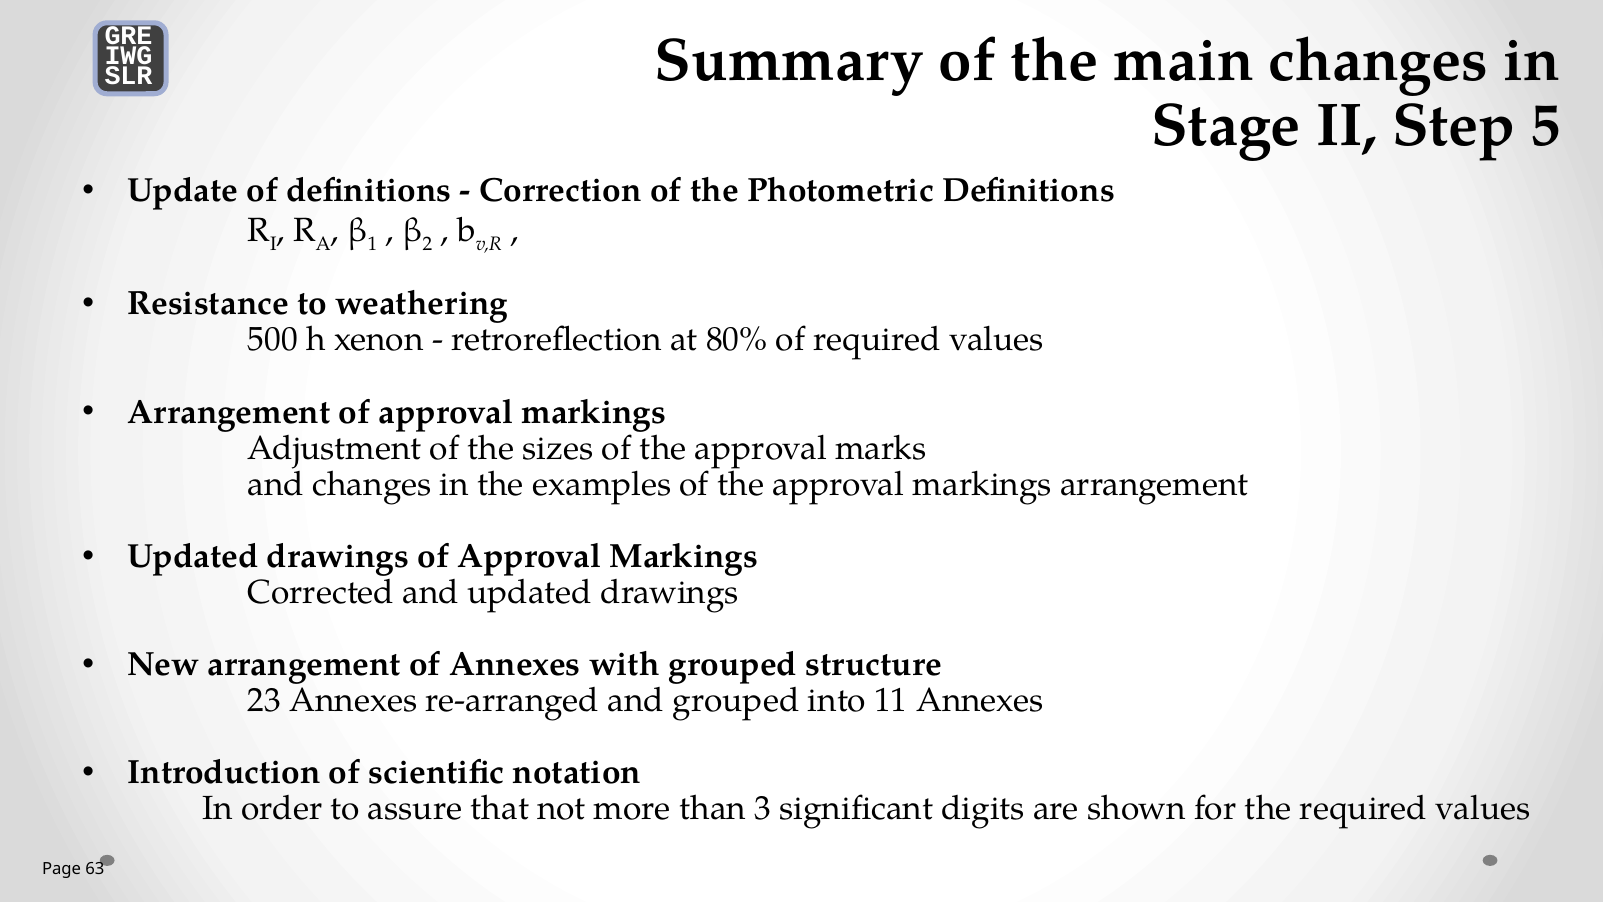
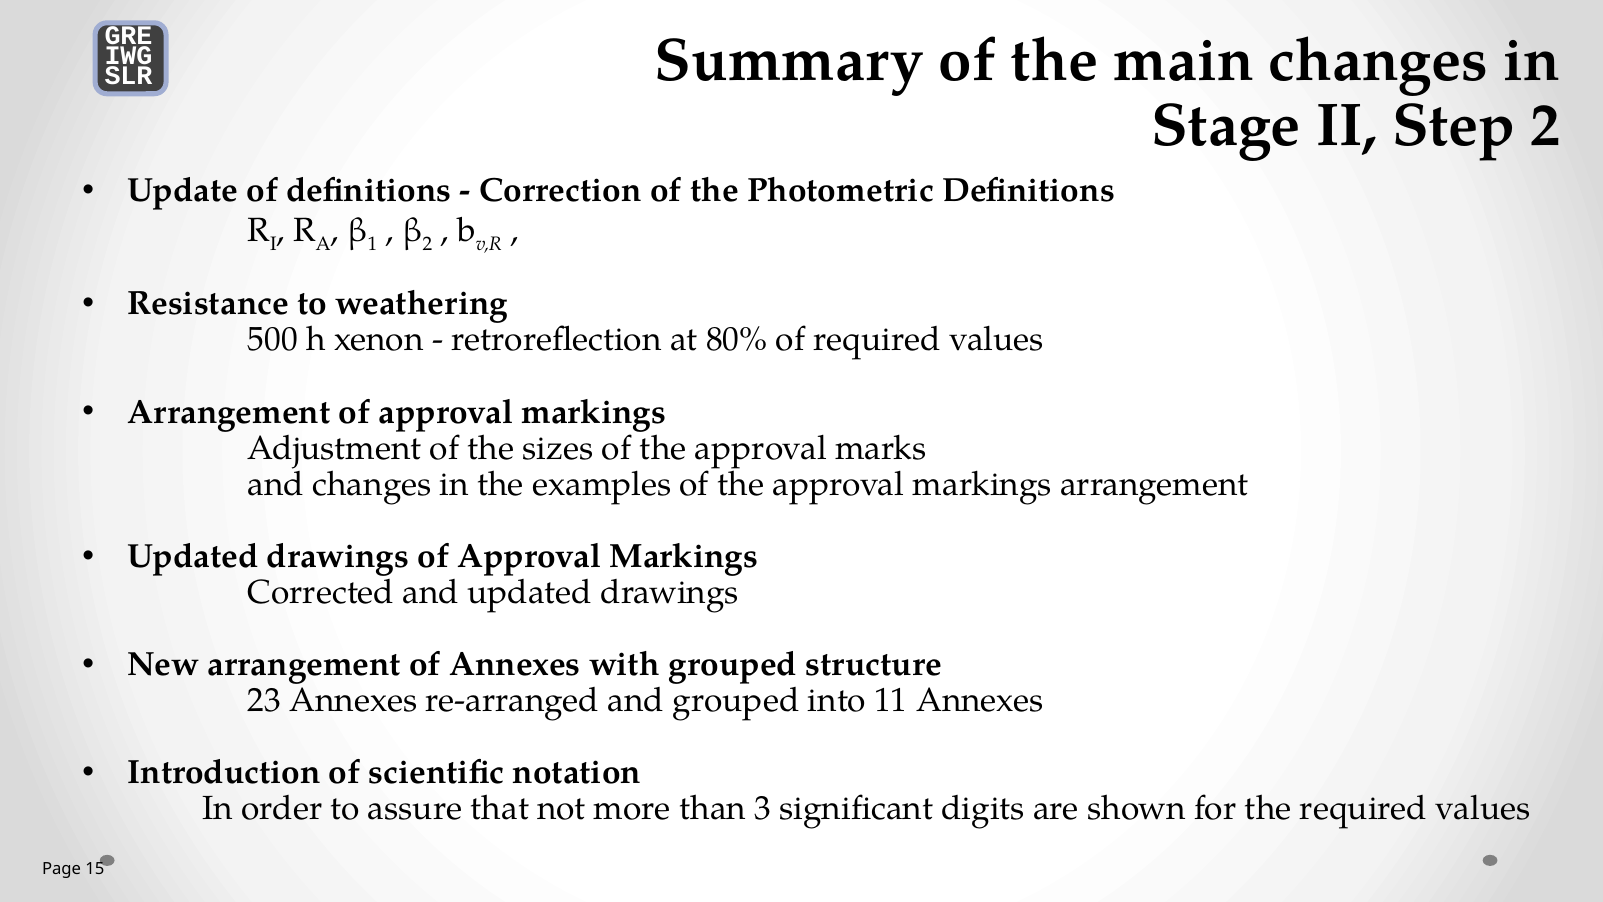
Step 5: 5 -> 2 (1545, 126)
63: 63 -> 15 (95, 868)
